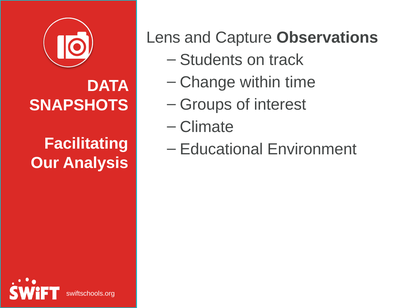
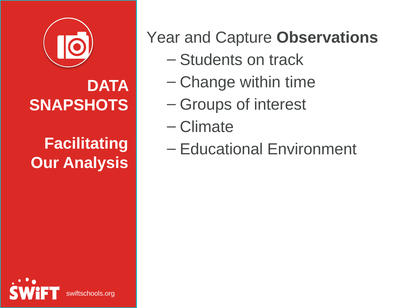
Lens: Lens -> Year (163, 37)
